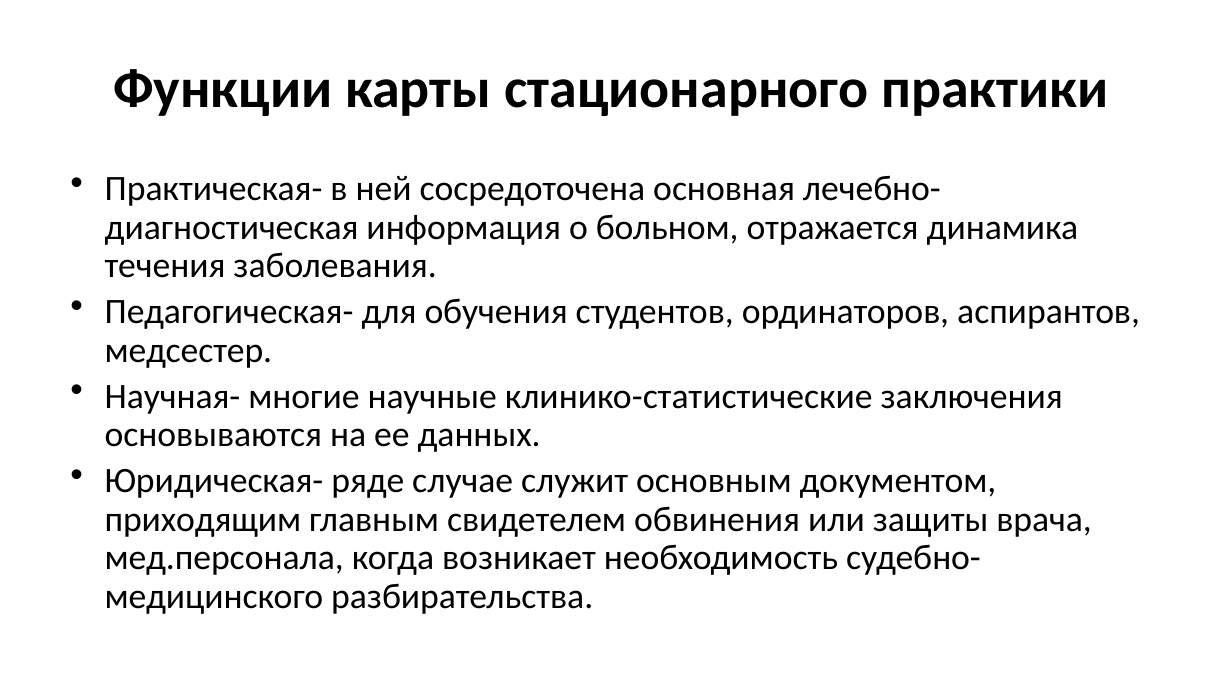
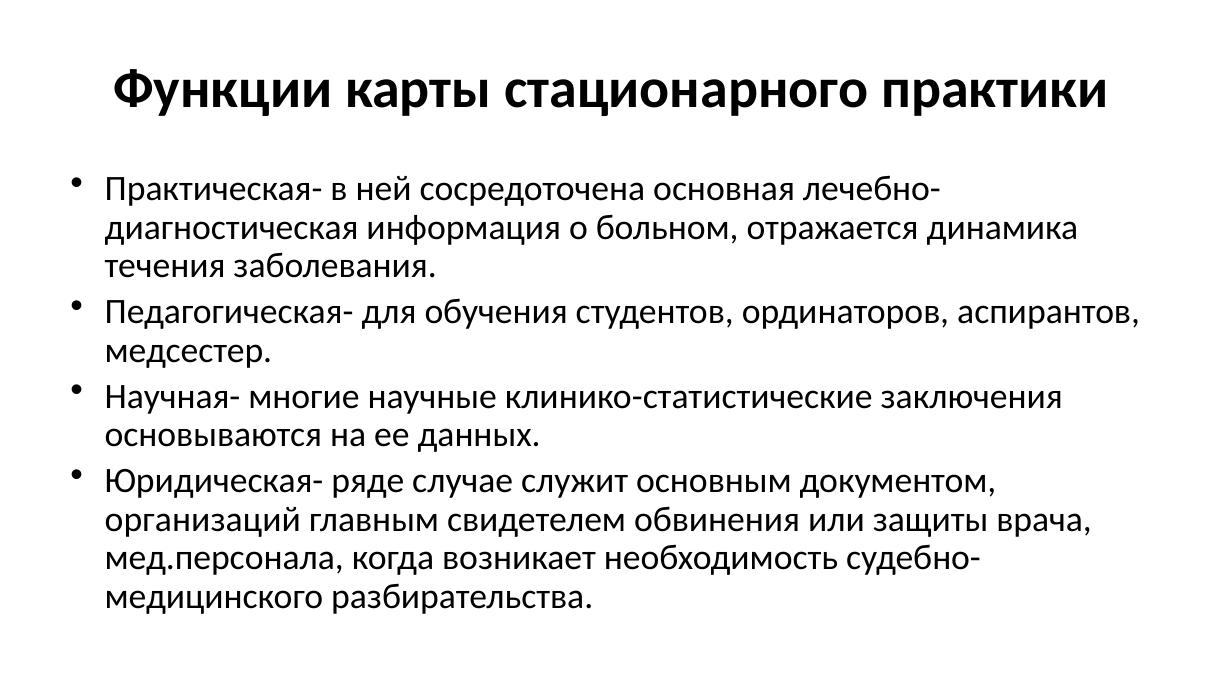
приходящим: приходящим -> организаций (203, 519)
